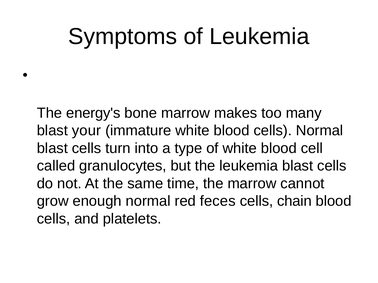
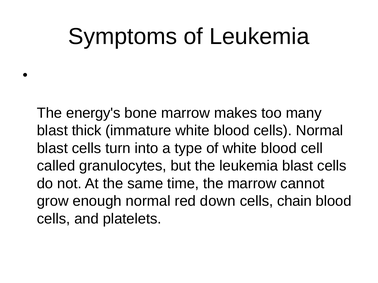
your: your -> thick (87, 131)
feces: feces -> down (218, 201)
